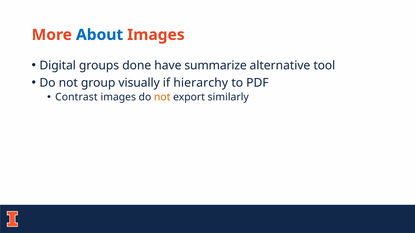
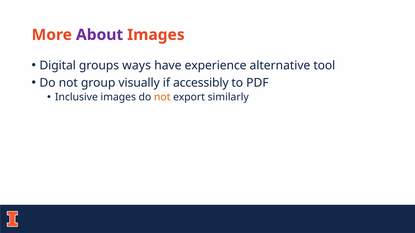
About colour: blue -> purple (100, 35)
done: done -> ways (137, 66)
summarize: summarize -> experience (216, 66)
hierarchy: hierarchy -> accessibly (201, 83)
Contrast: Contrast -> Inclusive (76, 97)
